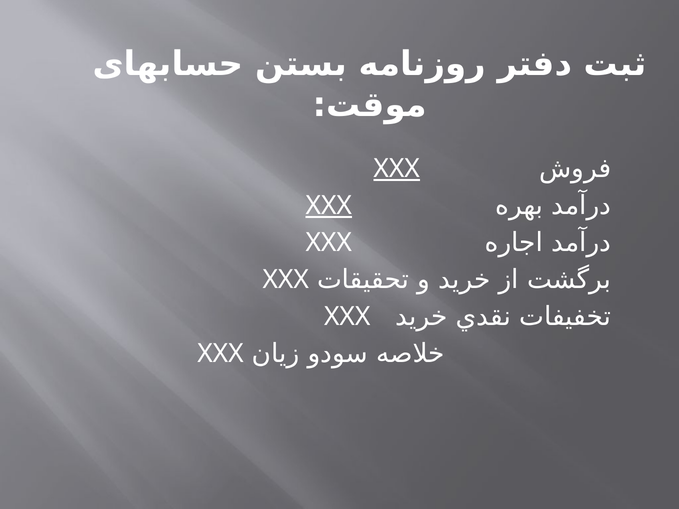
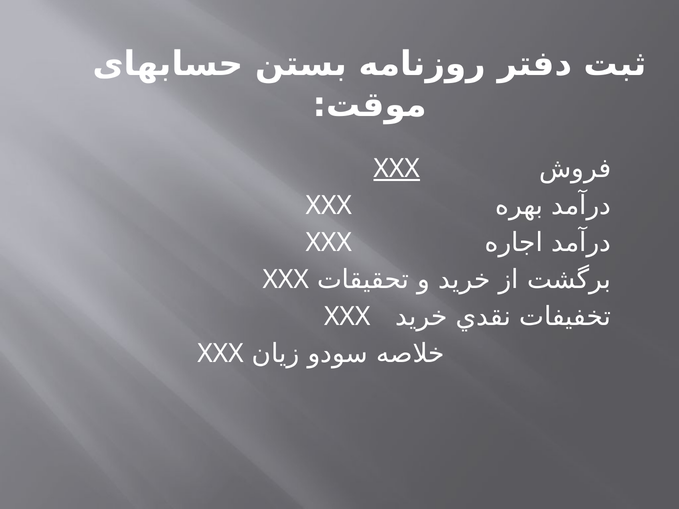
XXX underline: present -> none (329, 206)
